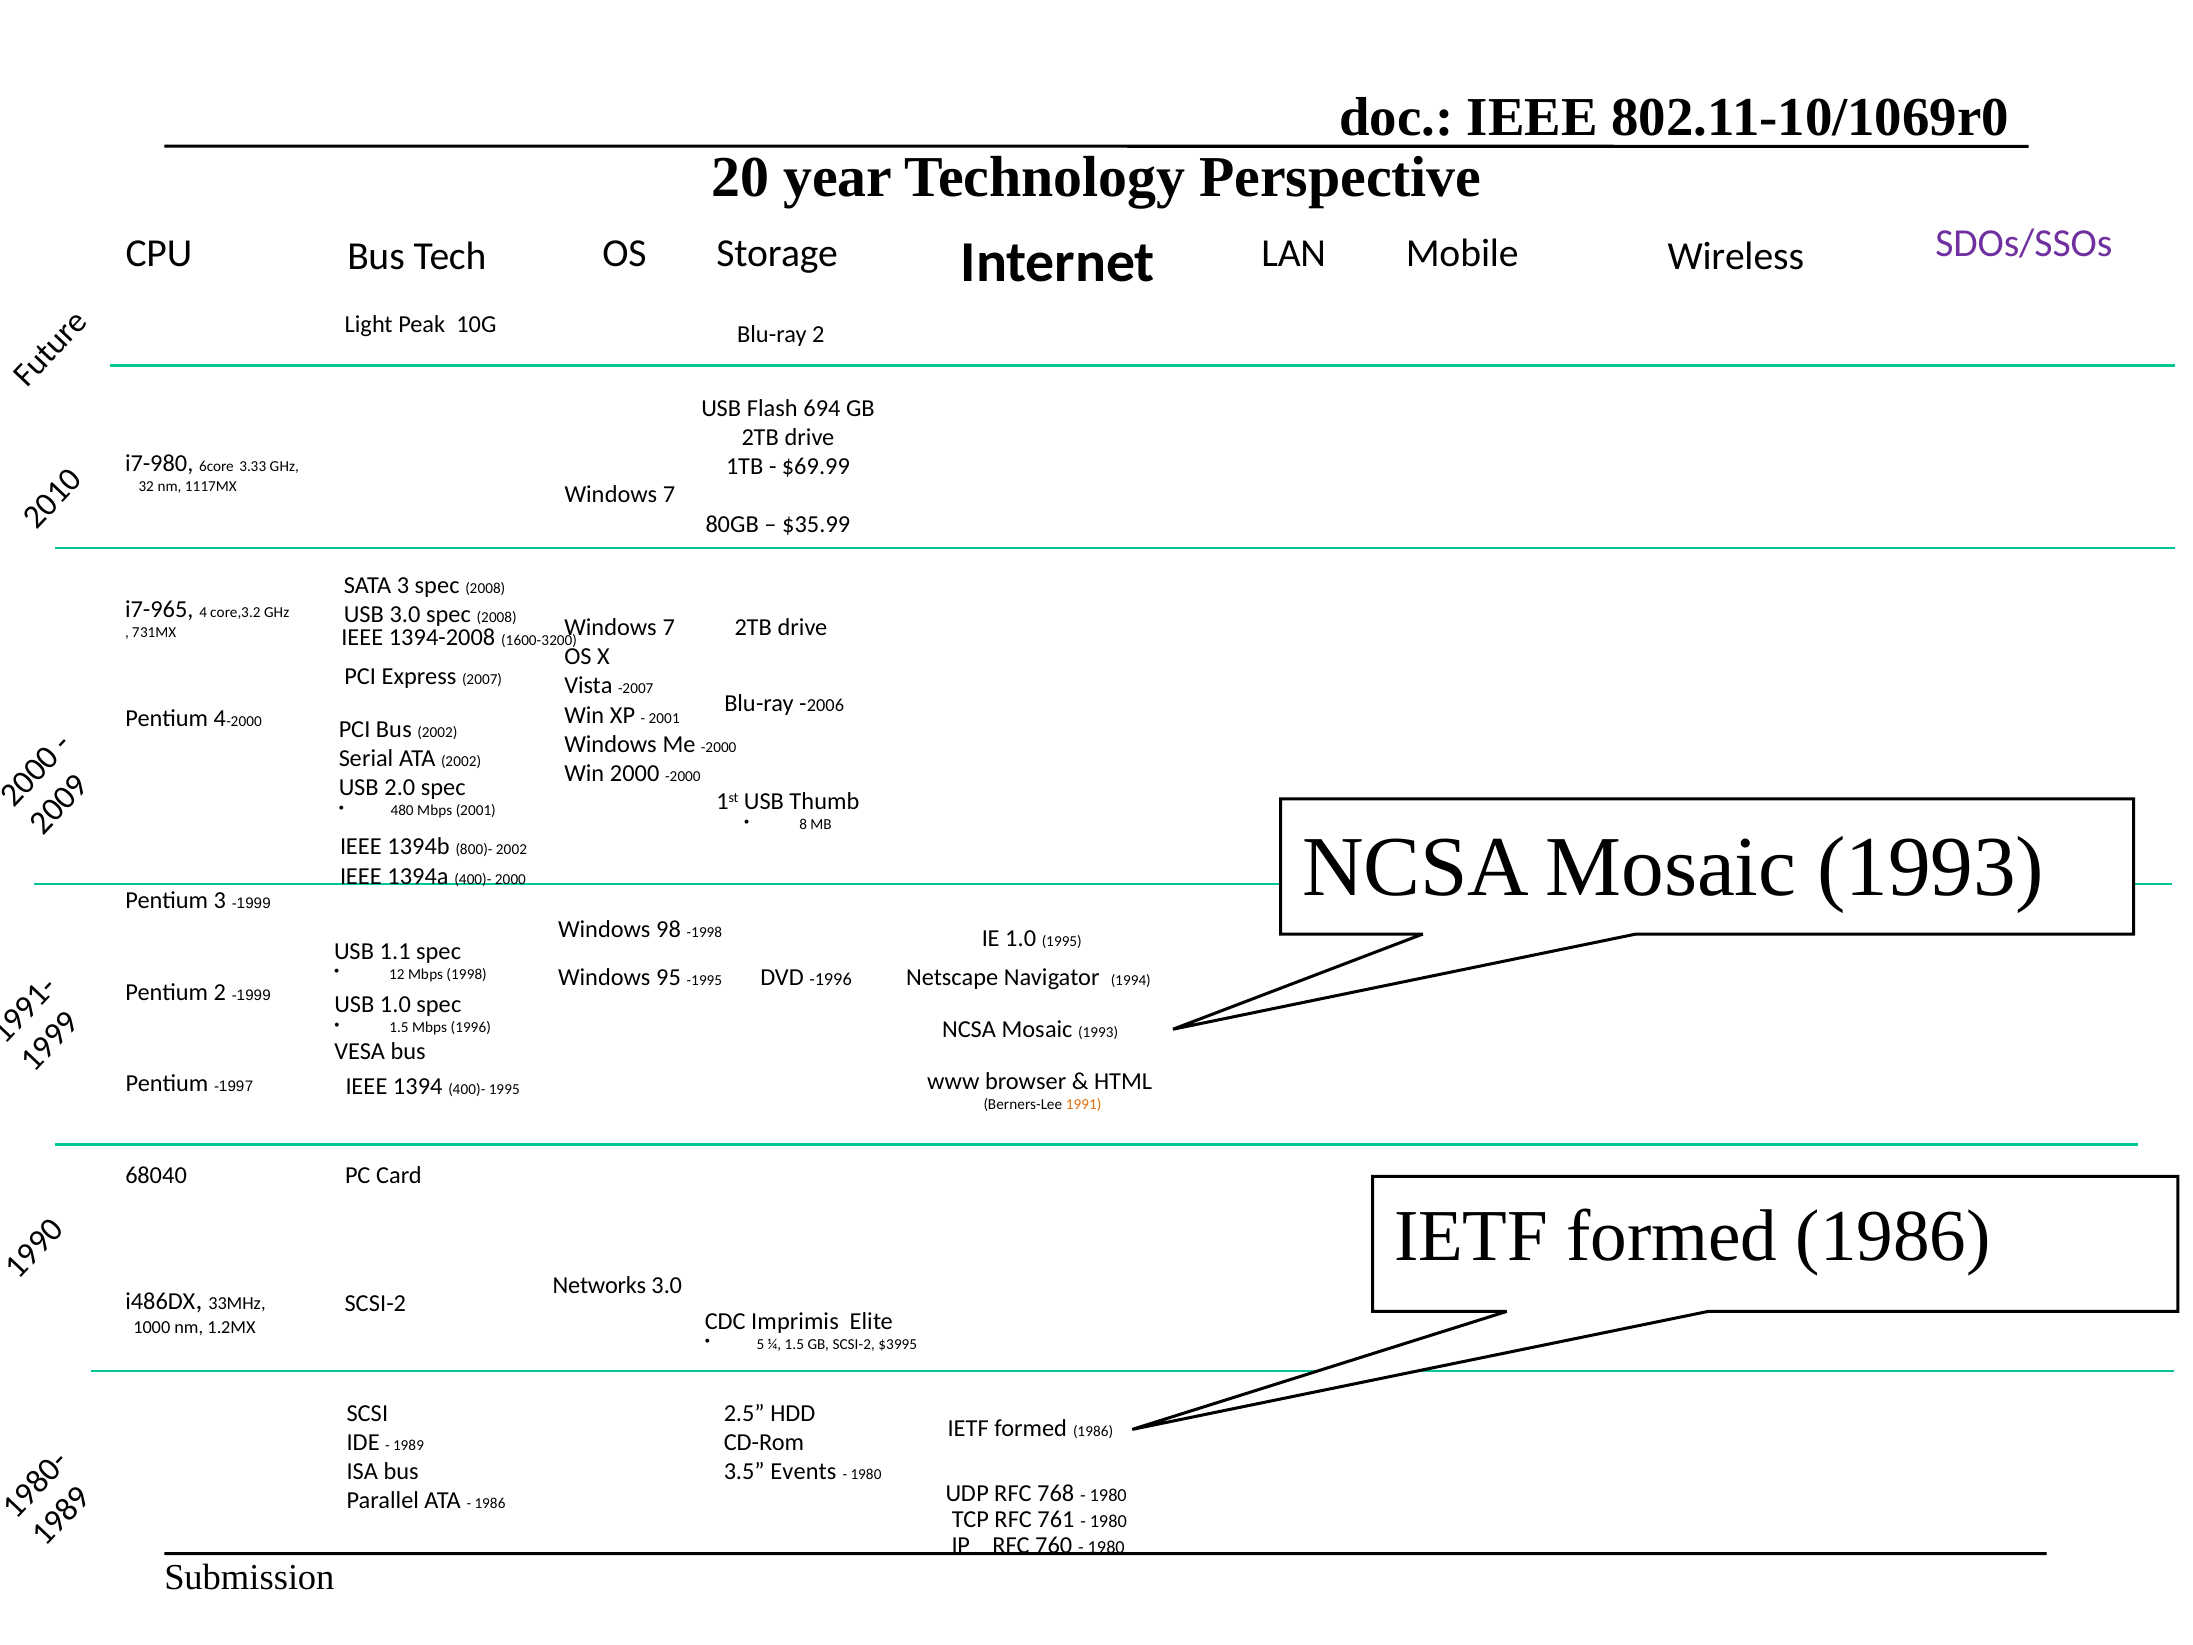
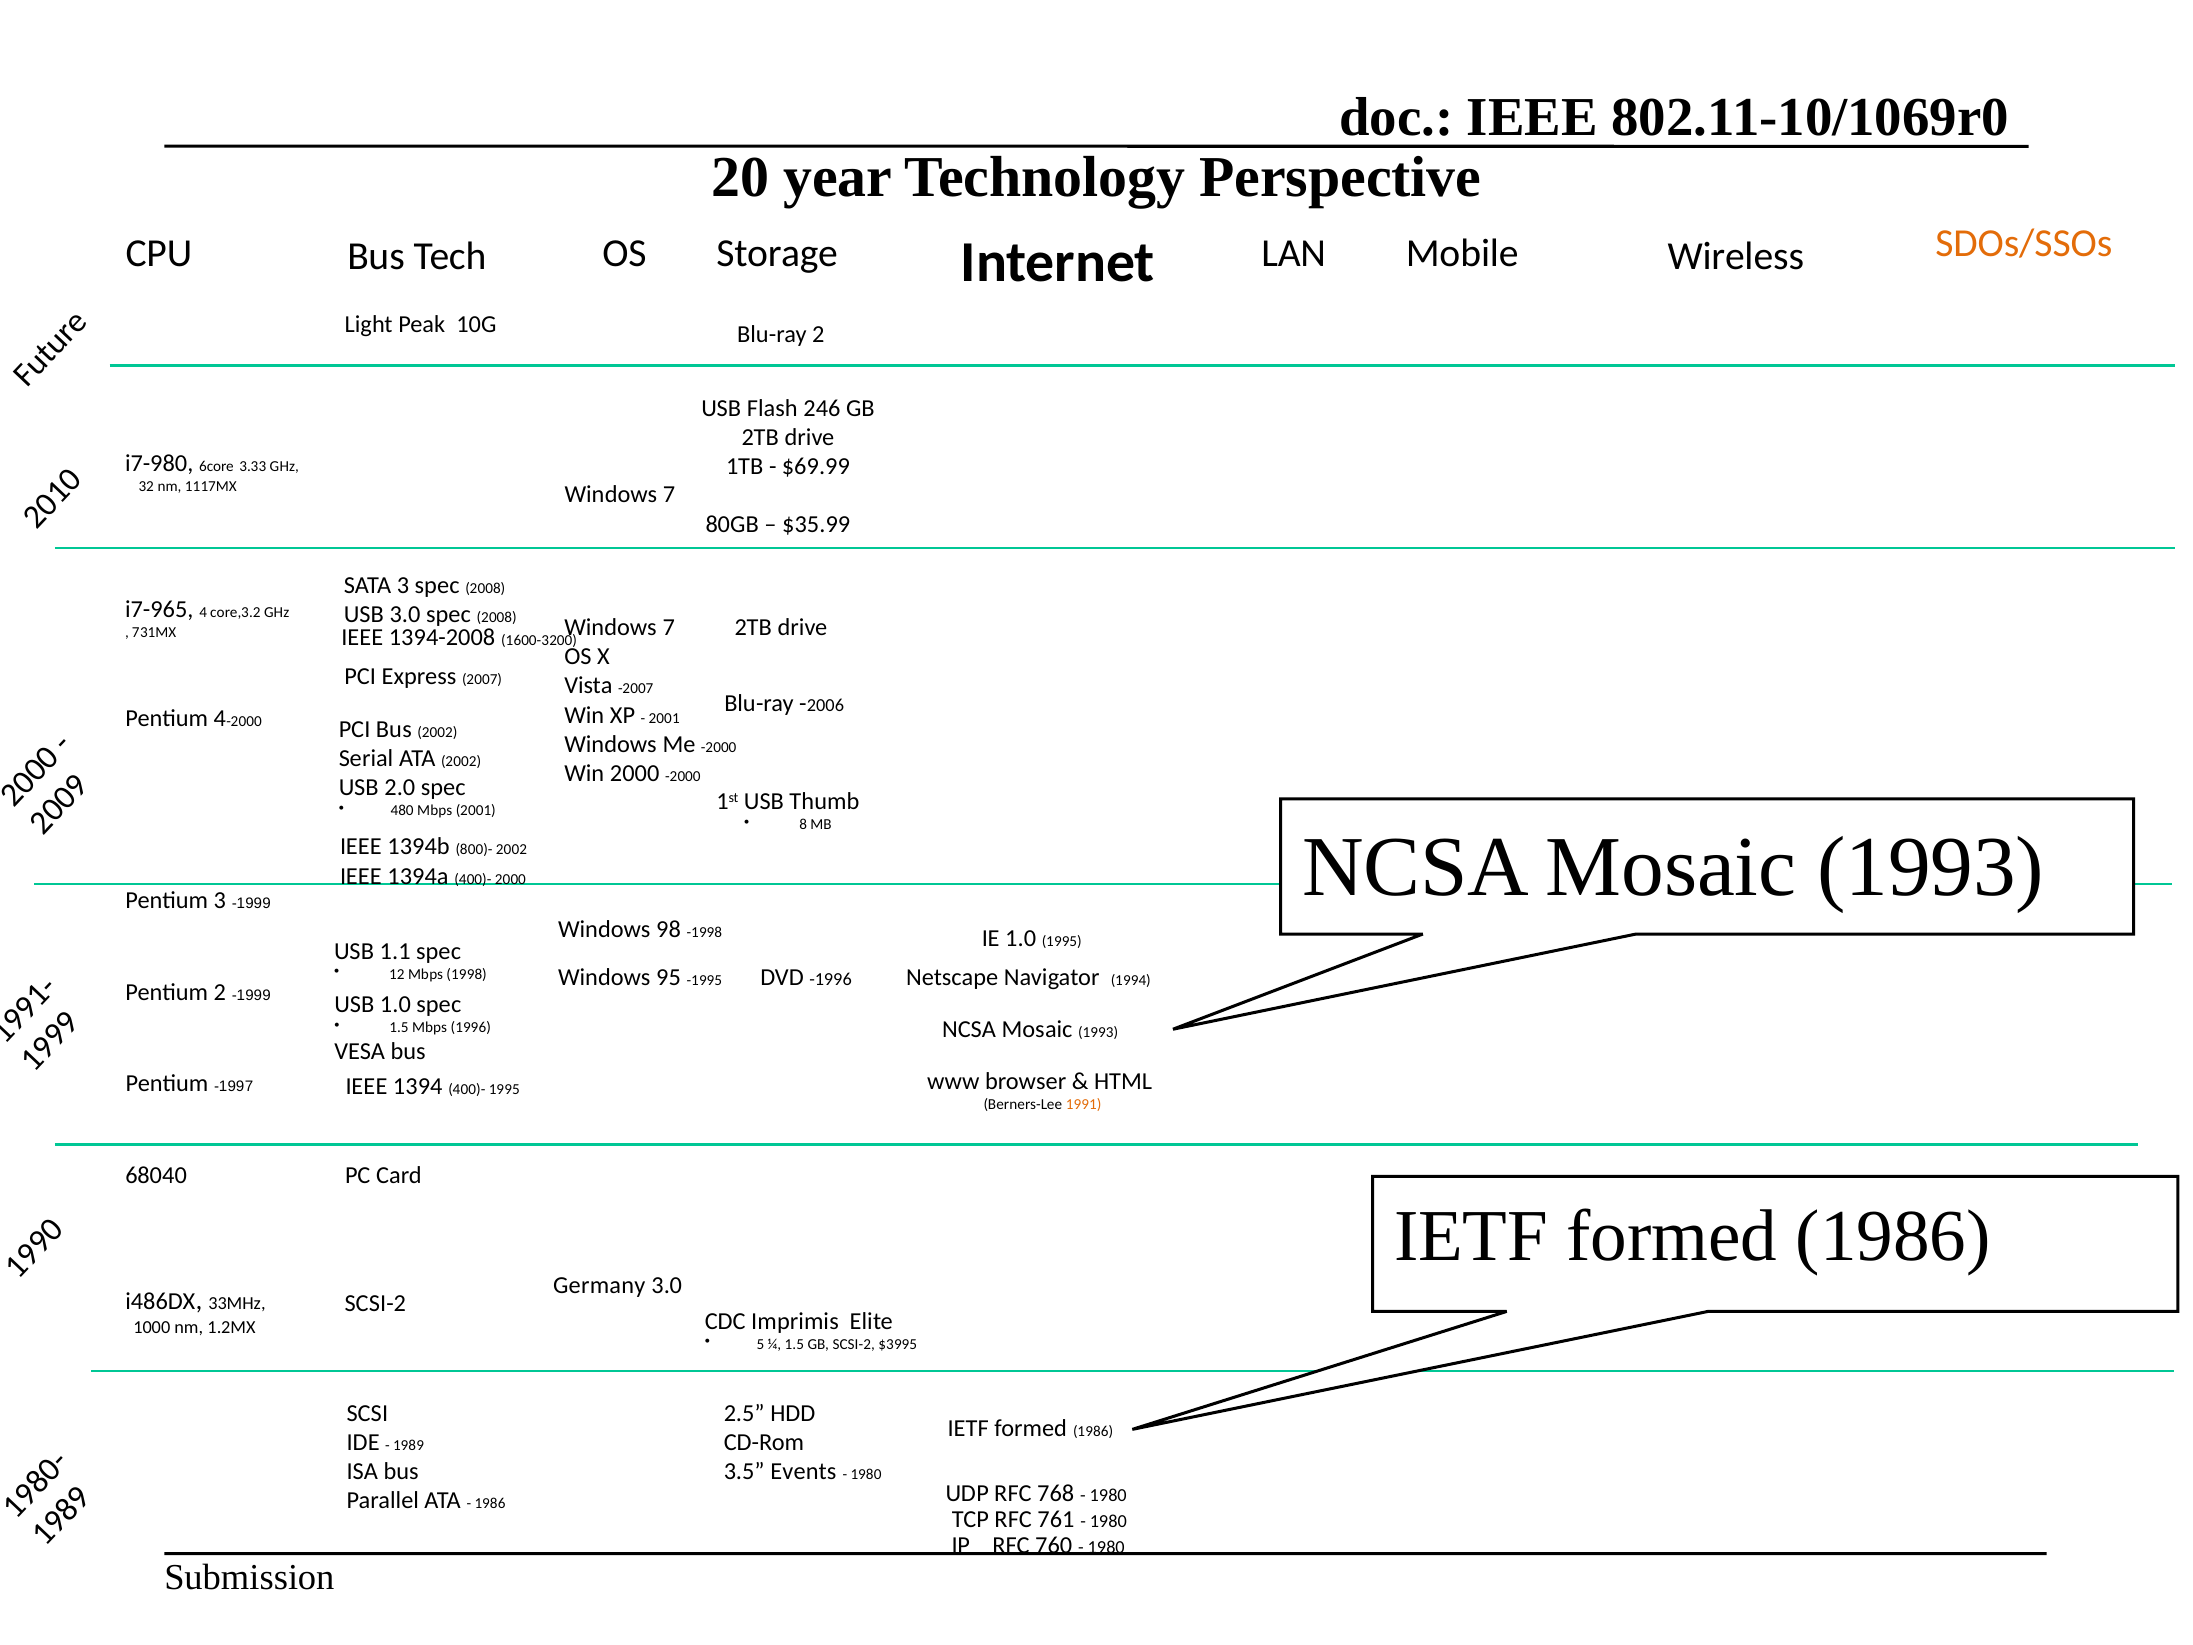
SDOs/SSOs colour: purple -> orange (2024, 244)
694: 694 -> 246 (822, 408)
Networks: Networks -> Germany (599, 1285)
